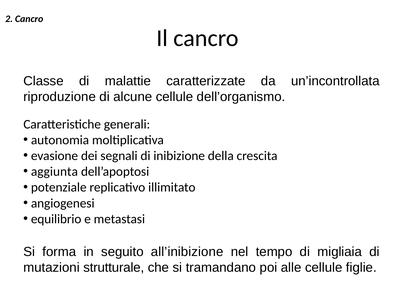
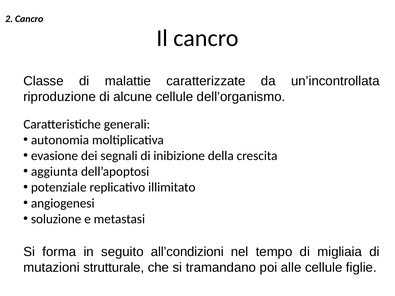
equilibrio: equilibrio -> soluzione (56, 219)
all’inibizione: all’inibizione -> all’condizioni (187, 252)
